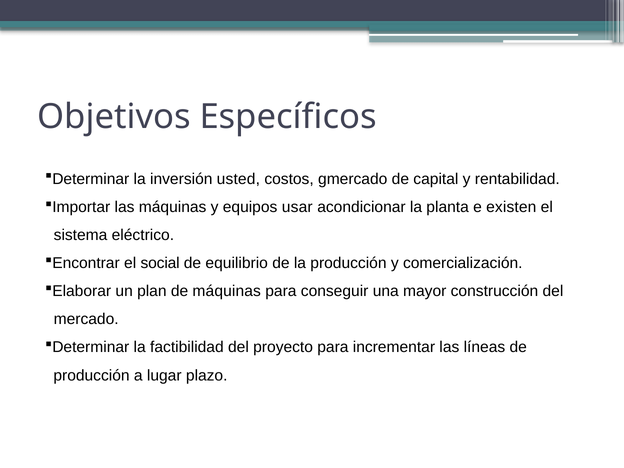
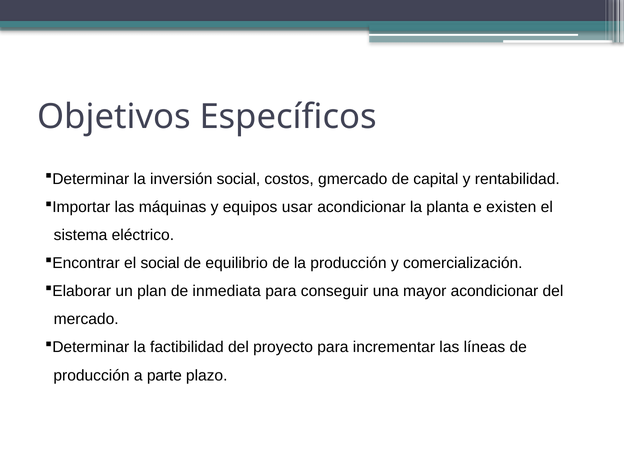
inversión usted: usted -> social (238, 179)
de máquinas: máquinas -> inmediata (227, 291)
mayor construcción: construcción -> acondicionar (494, 291)
lugar: lugar -> parte (164, 375)
